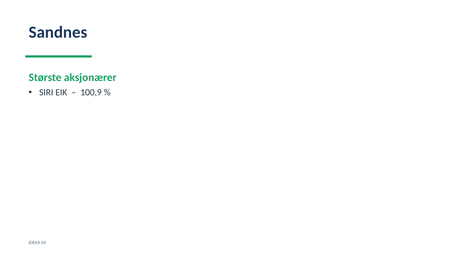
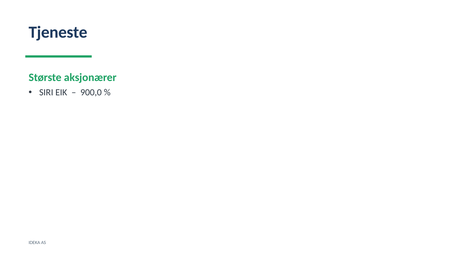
Sandnes: Sandnes -> Tjeneste (58, 32)
100,9: 100,9 -> 900,0 (91, 93)
